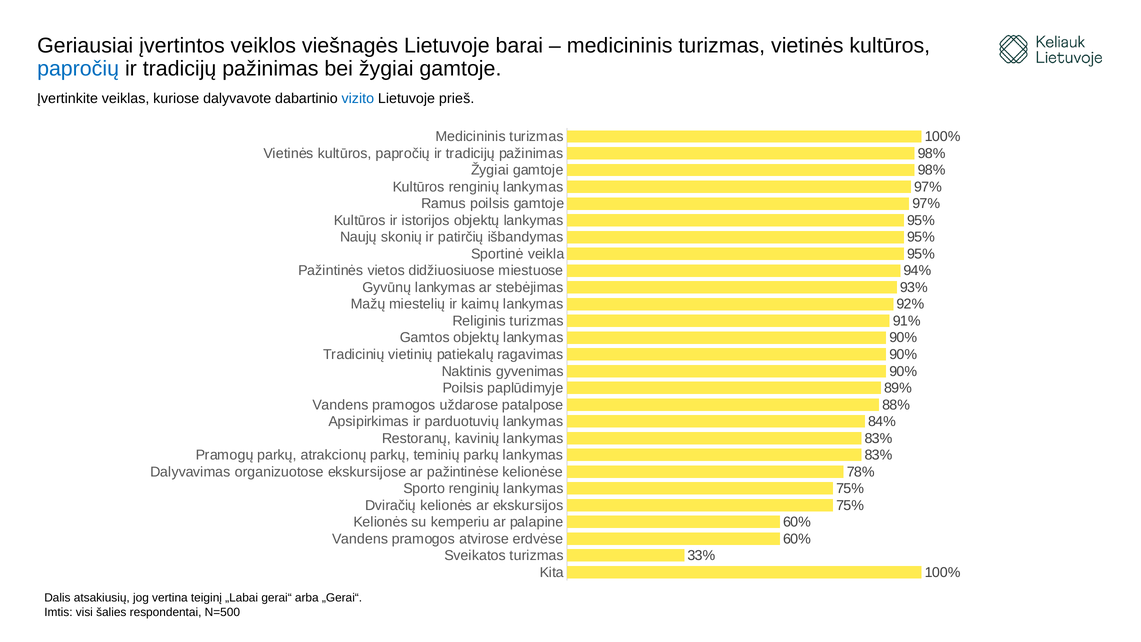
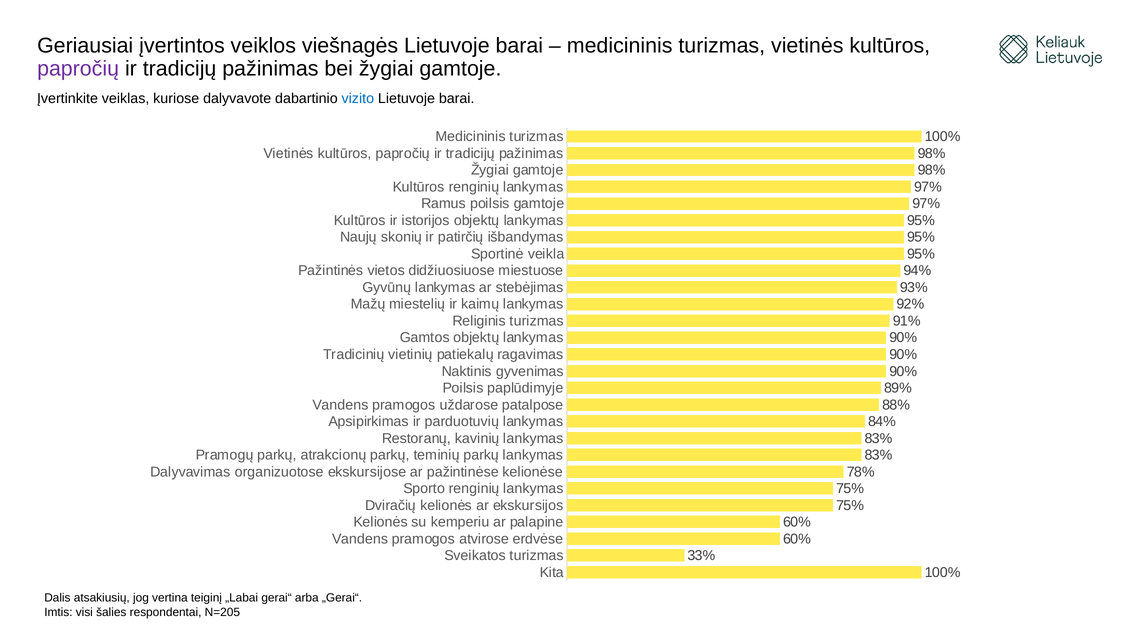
papročių colour: blue -> purple (78, 69)
prieš: prieš -> barai (457, 99)
N=500: N=500 -> N=205 (222, 612)
